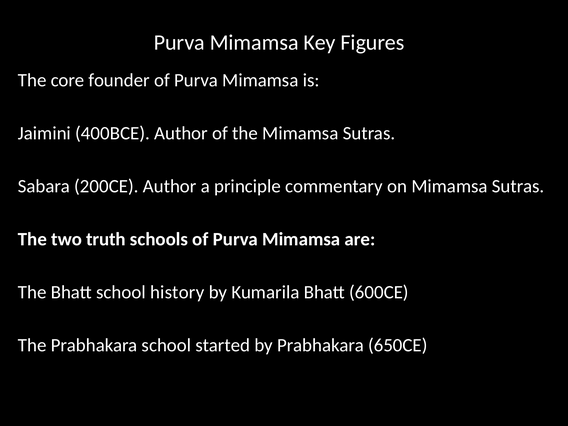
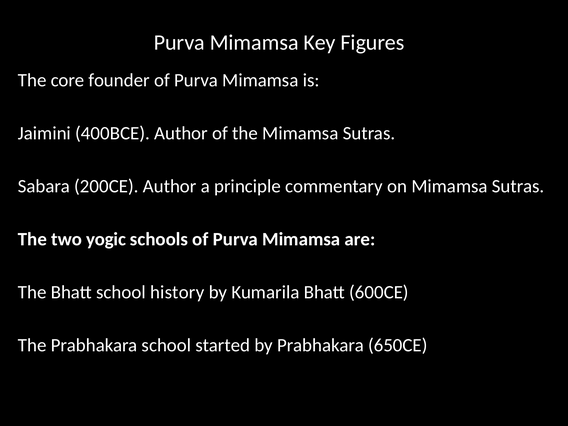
truth: truth -> yogic (106, 239)
